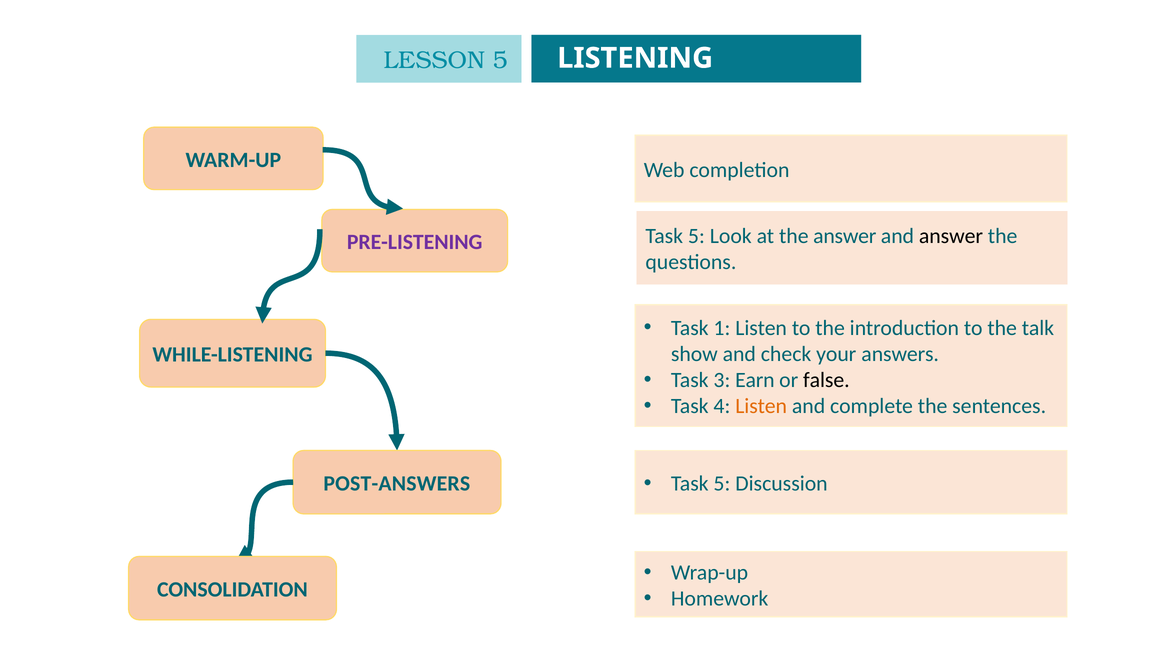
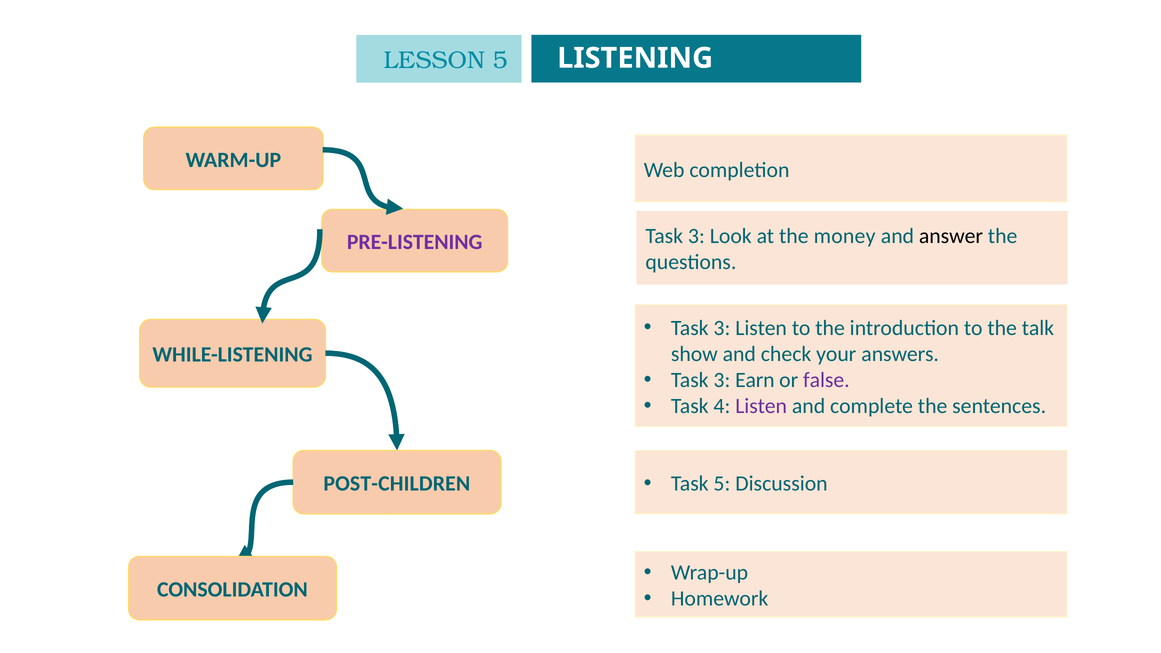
5: 5 -> 3 (696, 236)
the answer: answer -> money (845, 236)
1: 1 -> 3 (722, 328)
false colour: black -> purple (826, 380)
Listen colour: orange -> purple (761, 406)
POST-ANSWERS: POST-ANSWERS -> POST-CHILDREN (397, 484)
